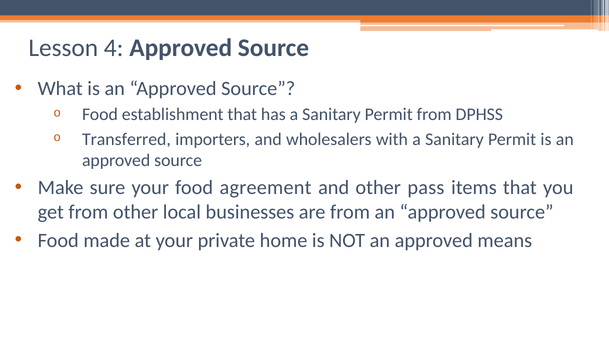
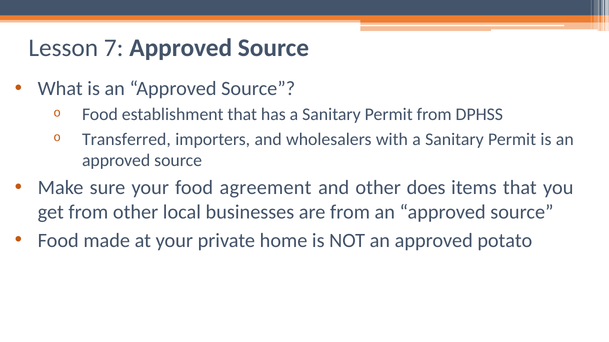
4: 4 -> 7 (114, 48)
pass: pass -> does (426, 188)
means: means -> potato (505, 241)
